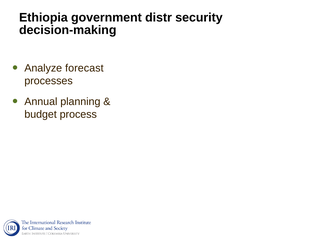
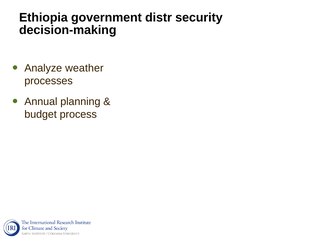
forecast: forecast -> weather (84, 68)
